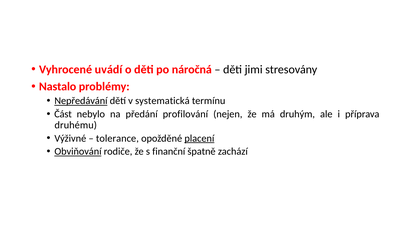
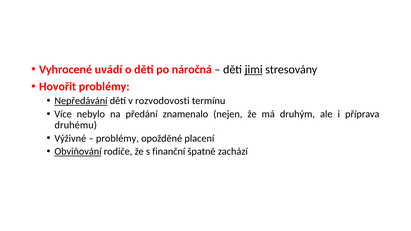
jimi underline: none -> present (254, 69)
Nastalo: Nastalo -> Hovořit (58, 87)
systematická: systematická -> rozvodovosti (162, 101)
Část: Část -> Více (63, 114)
profilování: profilování -> znamenalo (185, 114)
tolerance: tolerance -> problémy (117, 138)
placení underline: present -> none (199, 138)
